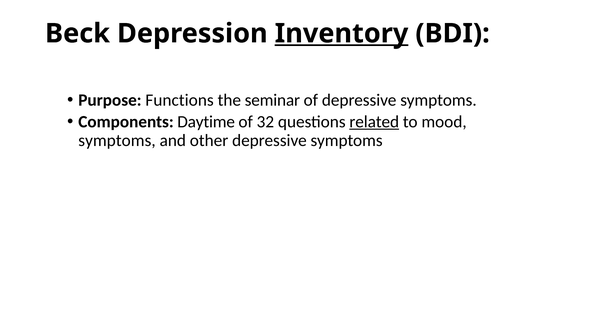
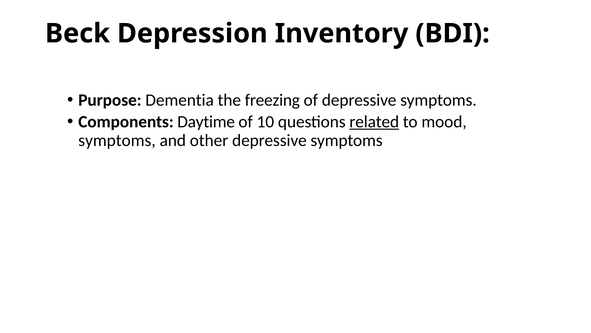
Inventory underline: present -> none (342, 33)
Functions: Functions -> Dementia (180, 100)
seminar: seminar -> freezing (272, 100)
32: 32 -> 10 (265, 122)
